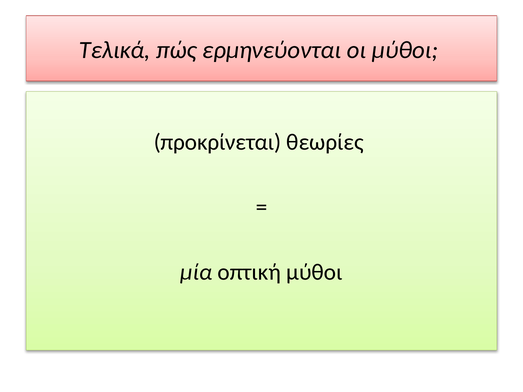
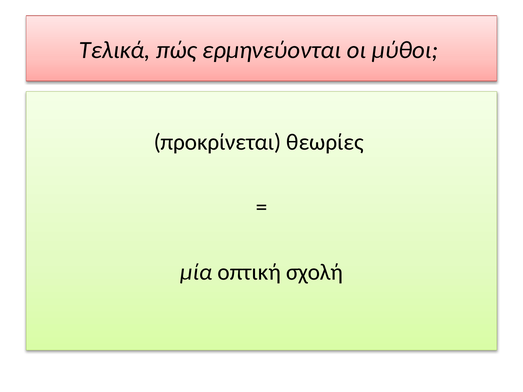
οπτική μύθοι: μύθοι -> σχολή (315, 272)
